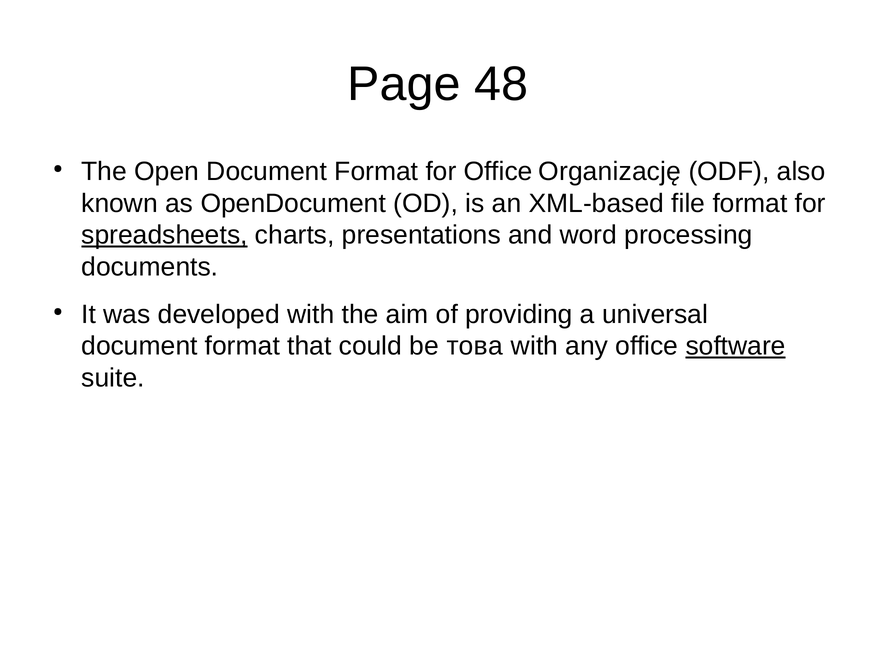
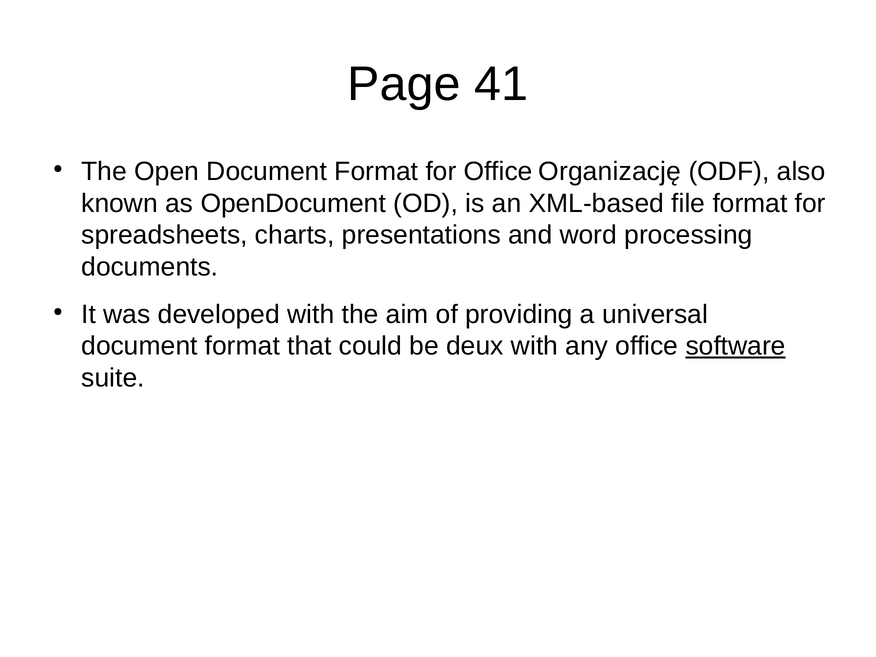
48: 48 -> 41 (501, 84)
spreadsheets underline: present -> none (164, 235)
това: това -> deux (475, 346)
